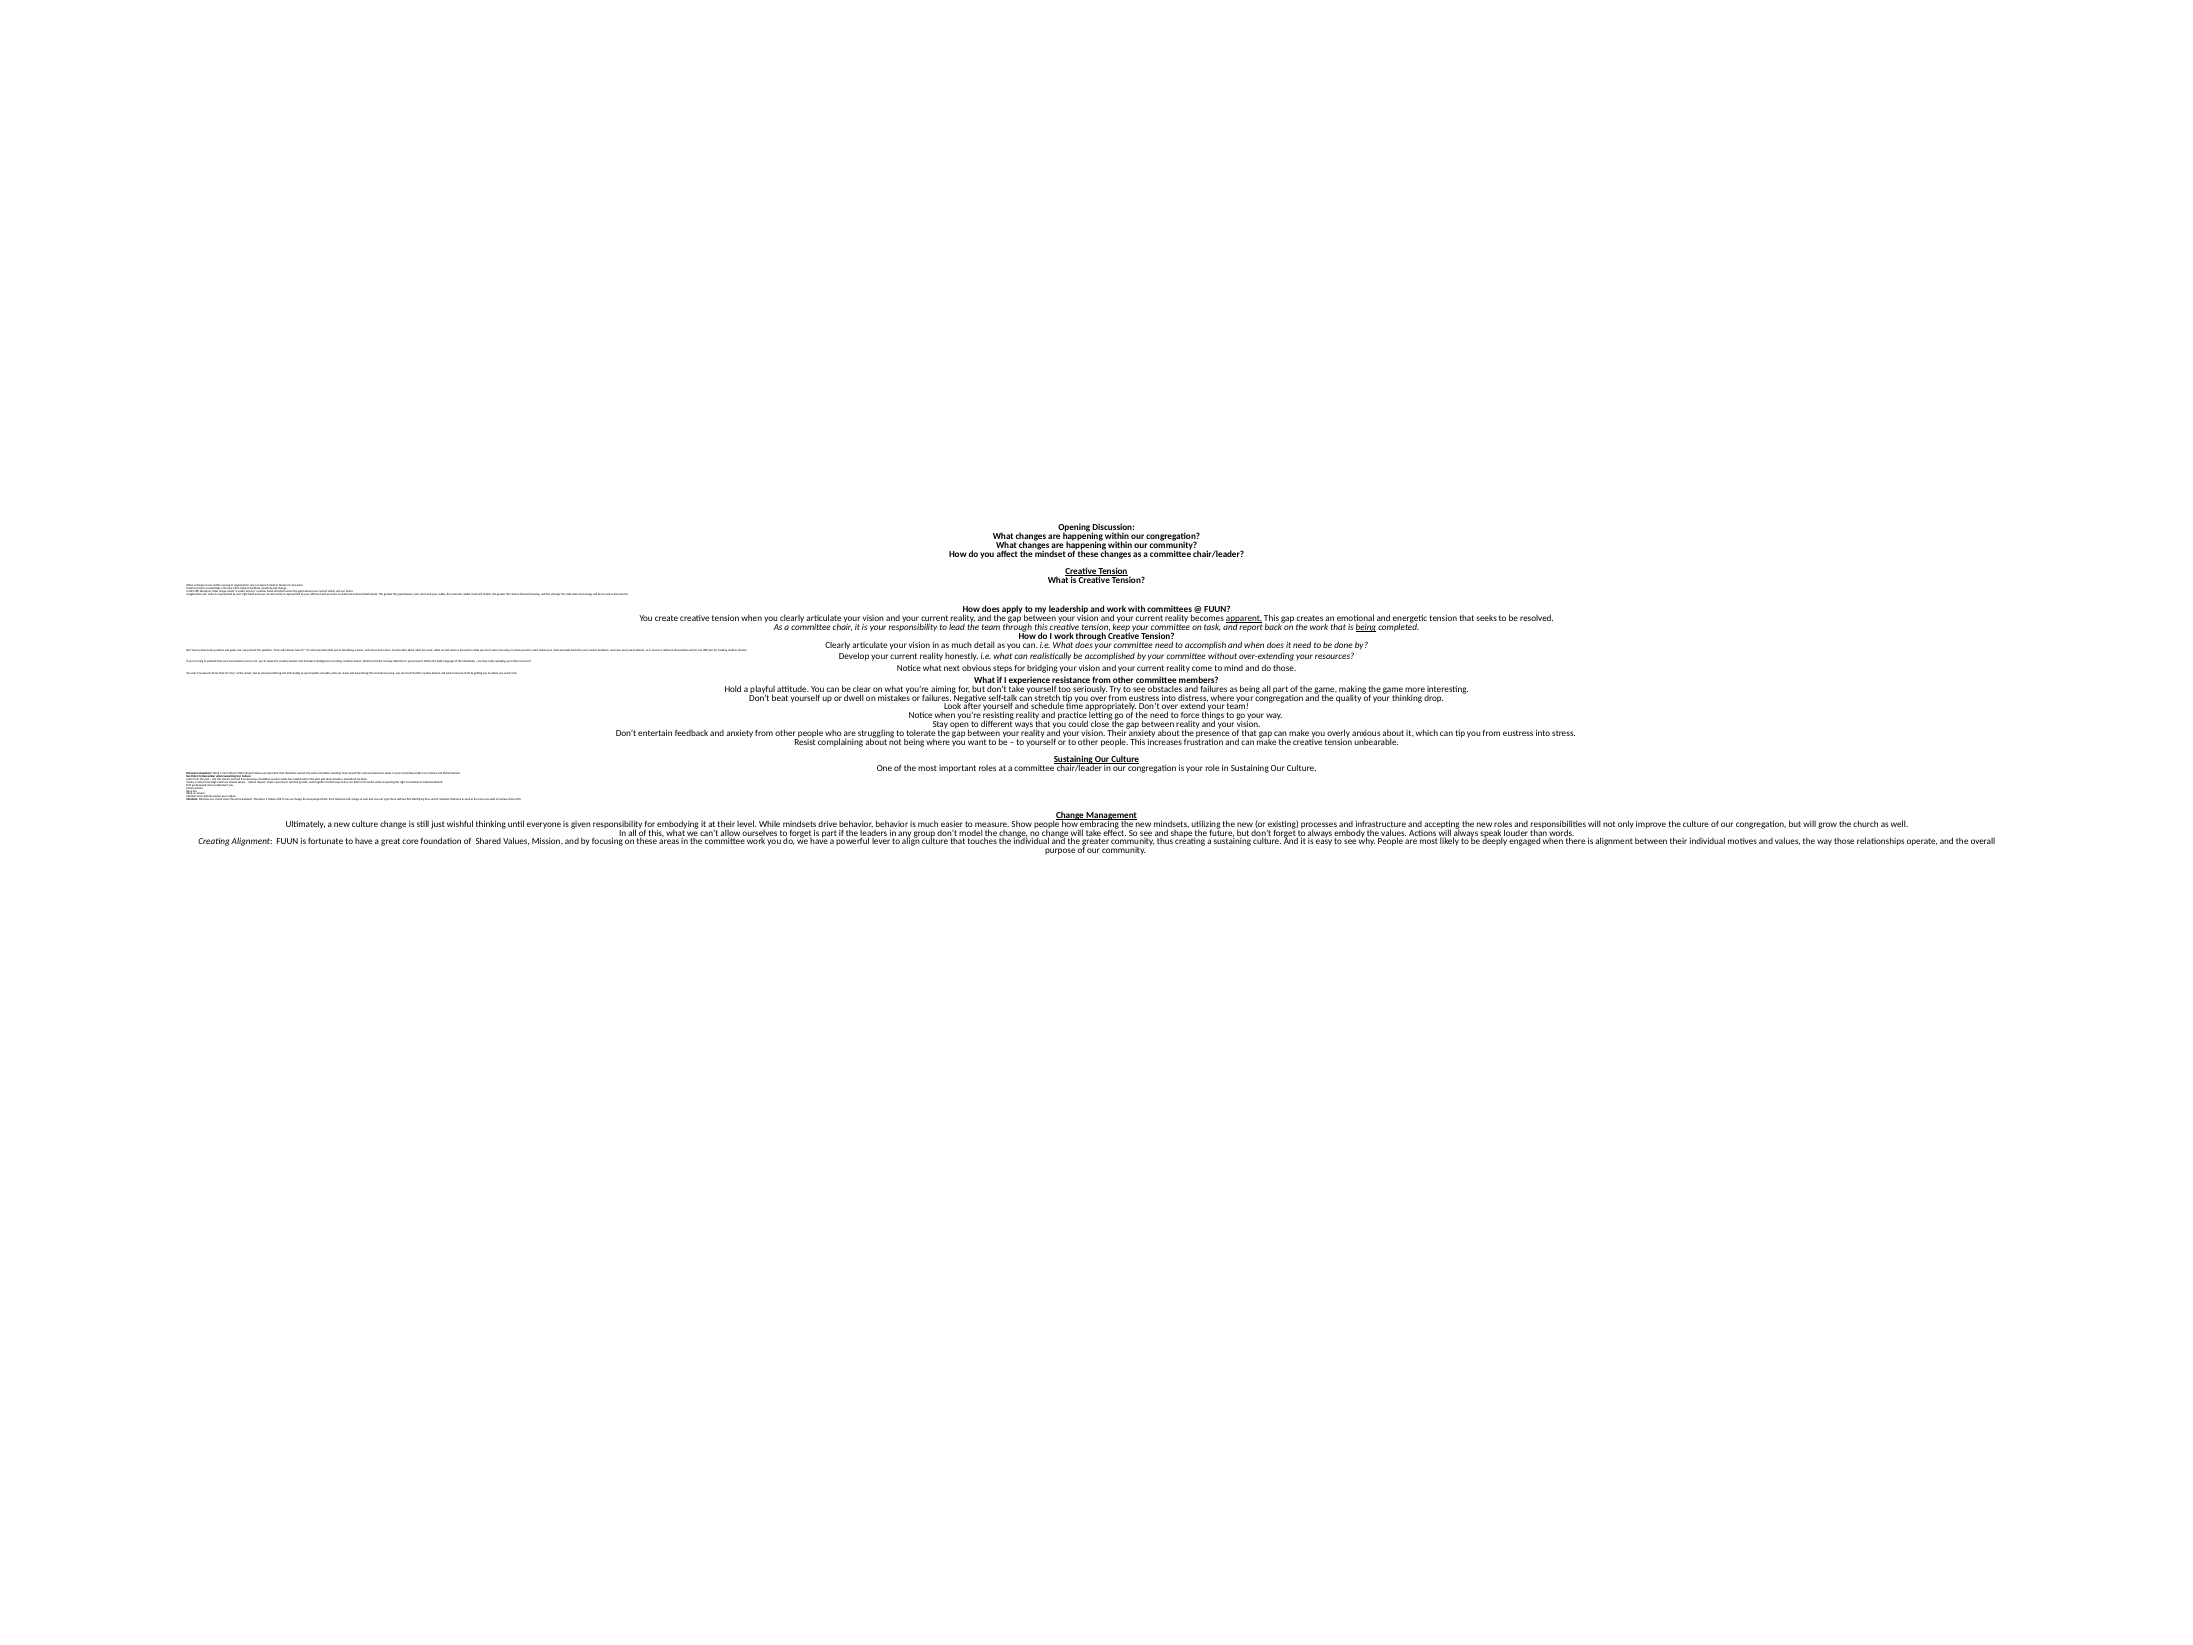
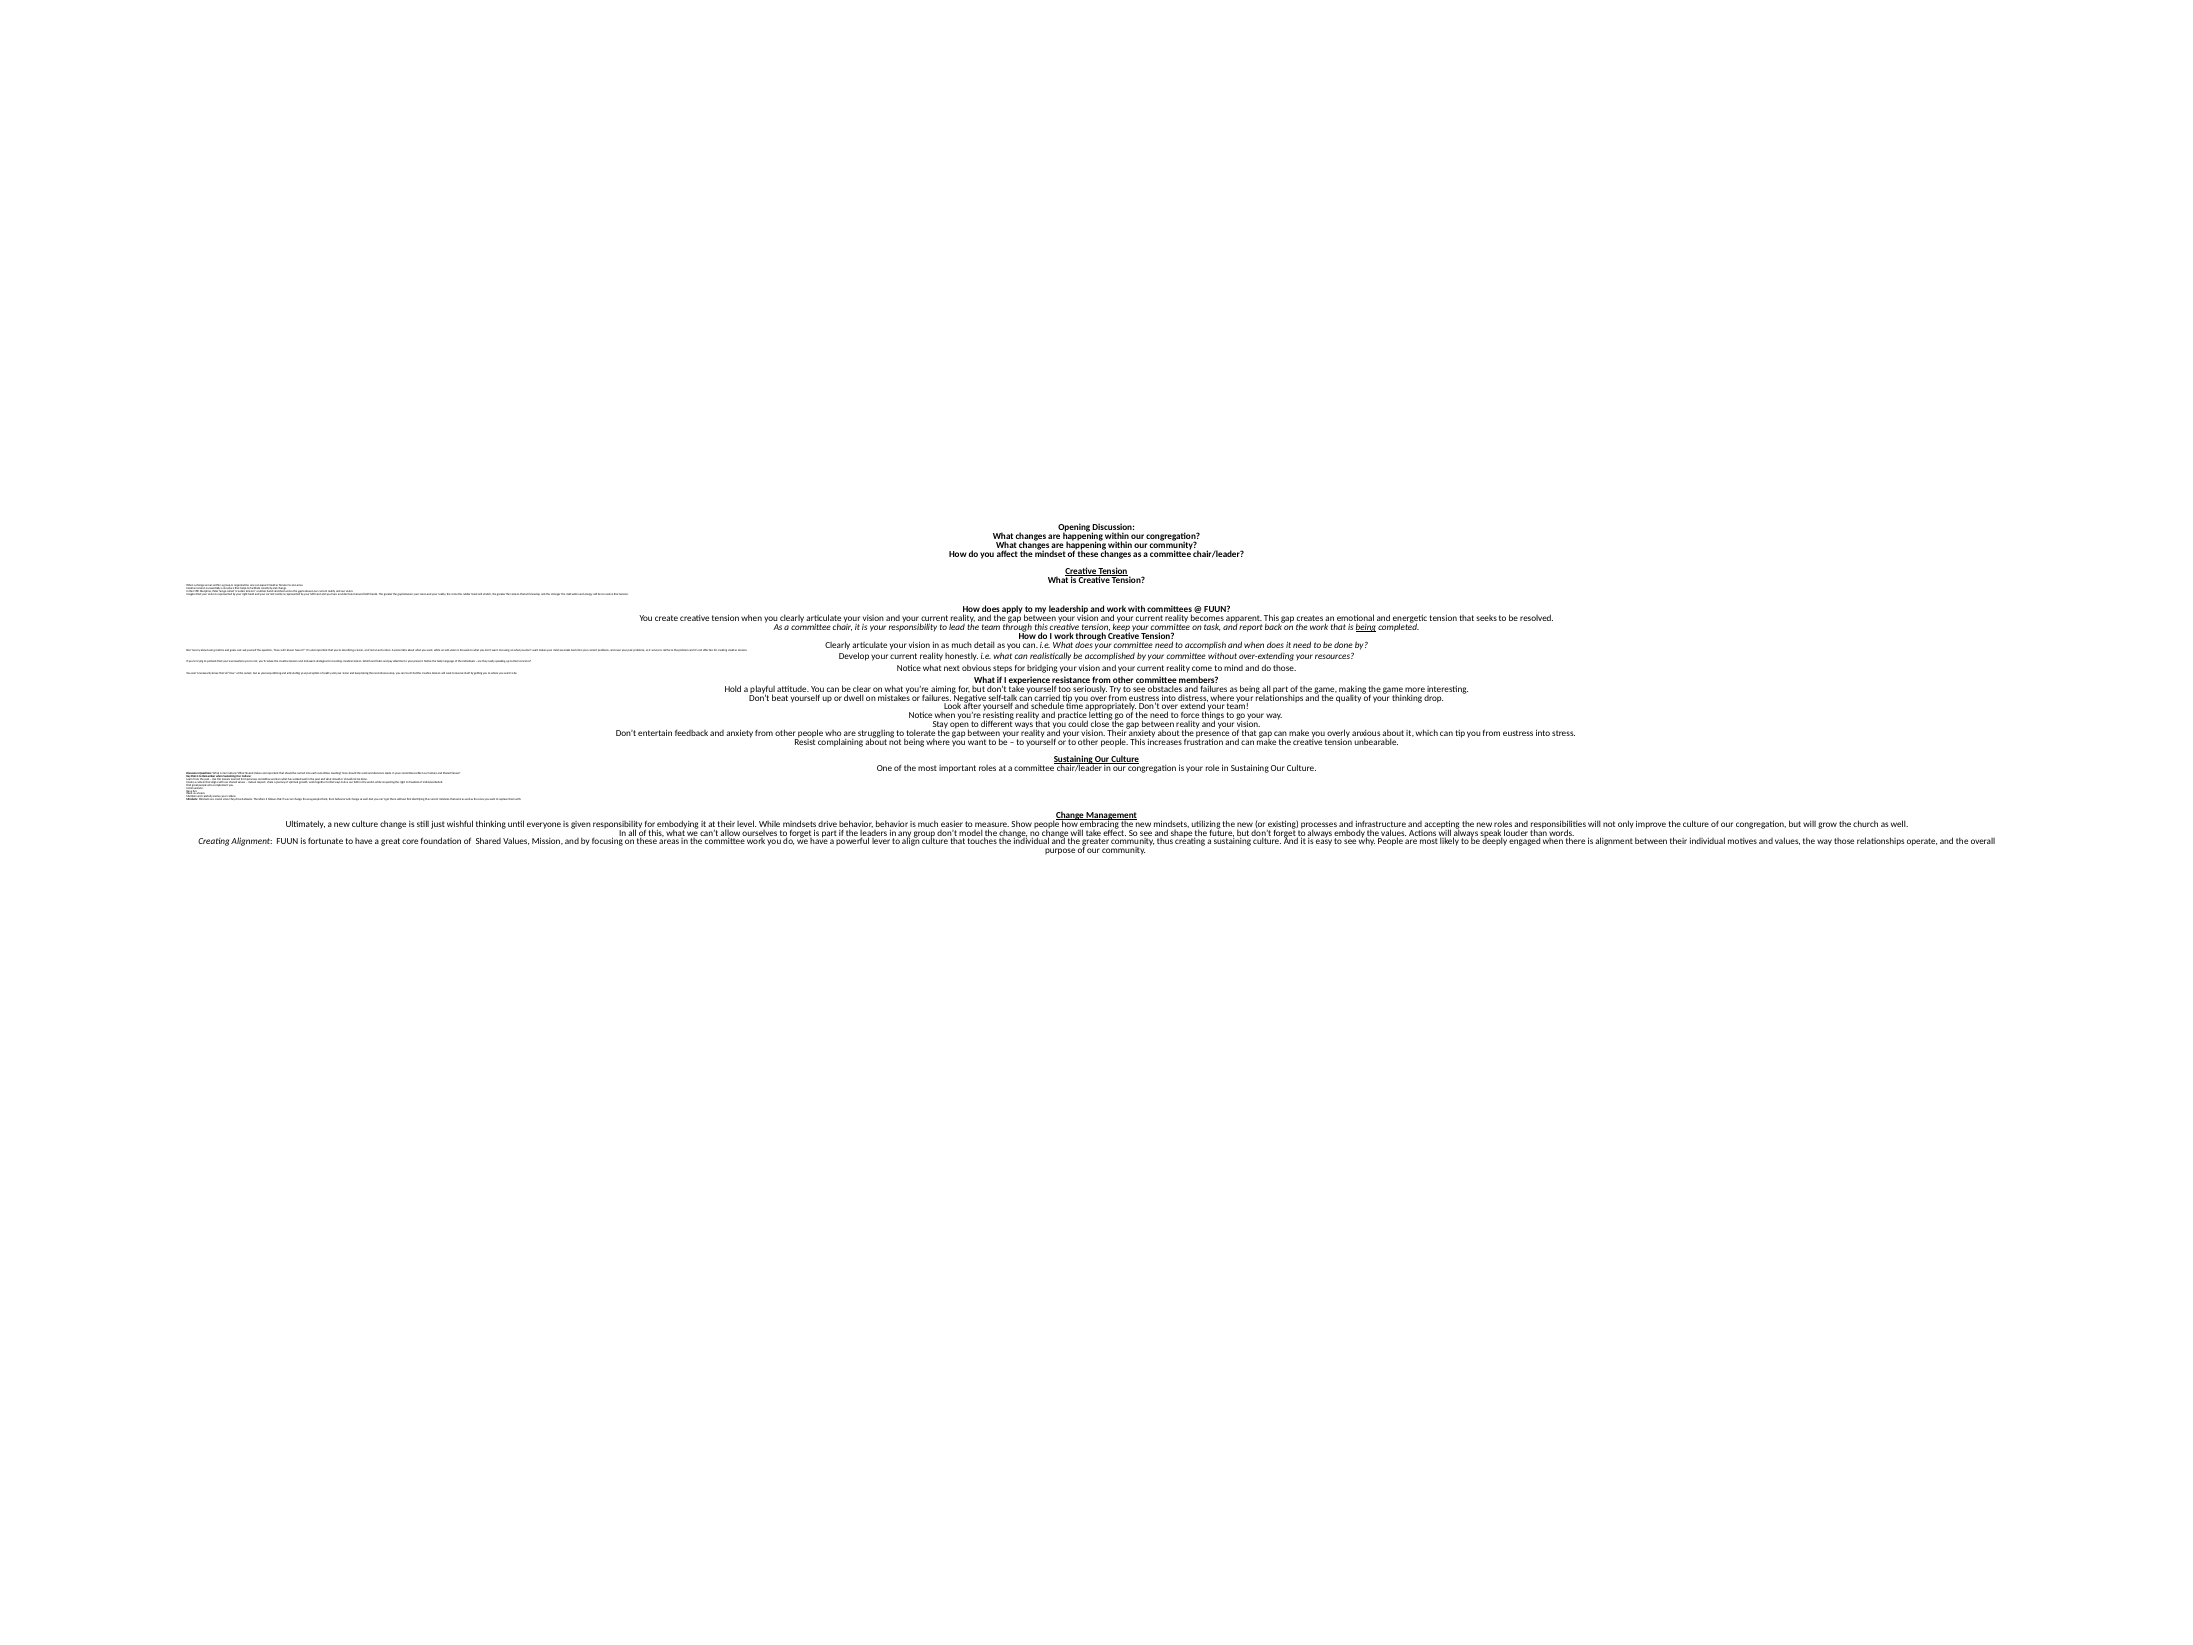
apparent underline: present -> none (1244, 619)
can stretch: stretch -> carried (1047, 698)
your congregation: congregation -> relationships (1279, 698)
